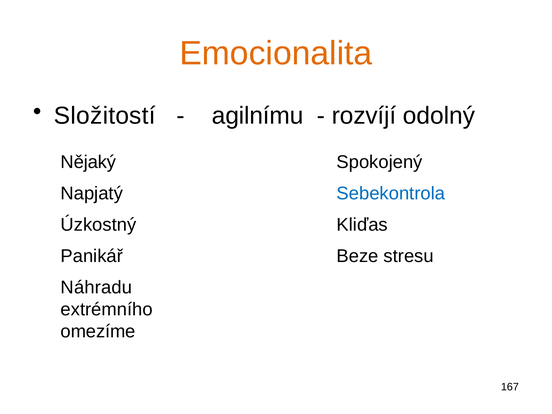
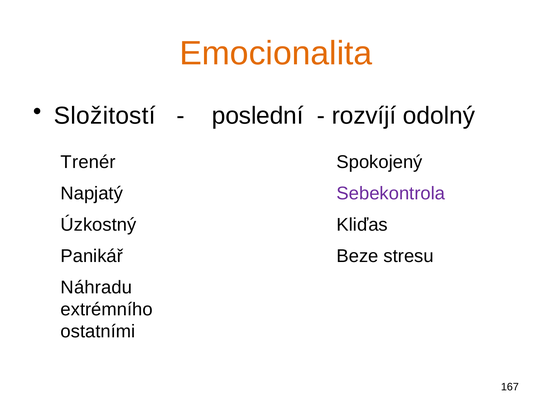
agilnímu: agilnímu -> poslední (258, 116)
Nějaký: Nějaký -> Trenér (88, 162)
Sebekontrola colour: blue -> purple (391, 194)
omezíme: omezíme -> ostatními (98, 331)
